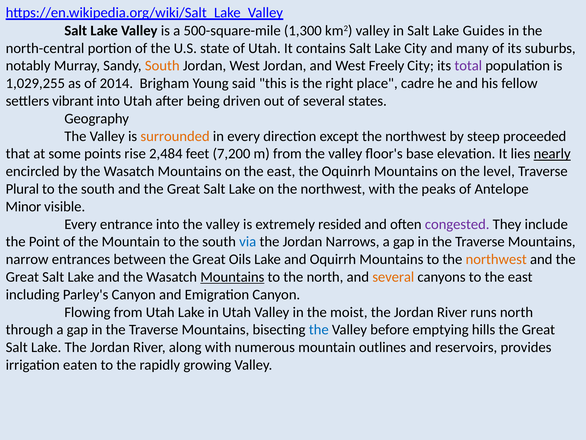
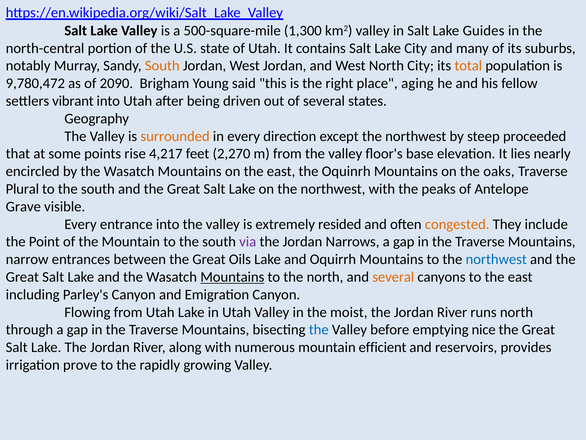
West Freely: Freely -> North (386, 66)
total colour: purple -> orange (468, 66)
1,029,255: 1,029,255 -> 9,780,472 (35, 83)
2014: 2014 -> 2090 (116, 83)
cadre: cadre -> aging (417, 83)
2,484: 2,484 -> 4,217 (166, 154)
7,200: 7,200 -> 2,270 (231, 154)
nearly underline: present -> none (552, 154)
level: level -> oaks (499, 171)
Minor: Minor -> Grave (23, 206)
congested colour: purple -> orange (457, 224)
via colour: blue -> purple (248, 242)
northwest colour: orange -> blue (496, 259)
hills: hills -> nice (484, 329)
outlines: outlines -> efficient (383, 347)
eaten: eaten -> prove (80, 365)
